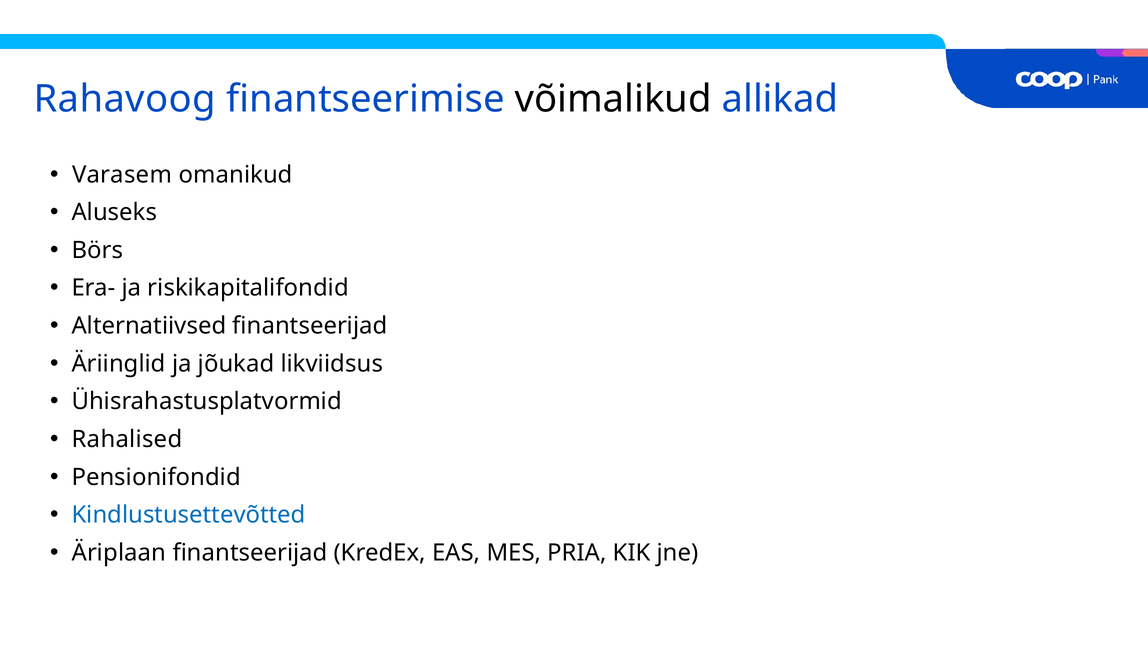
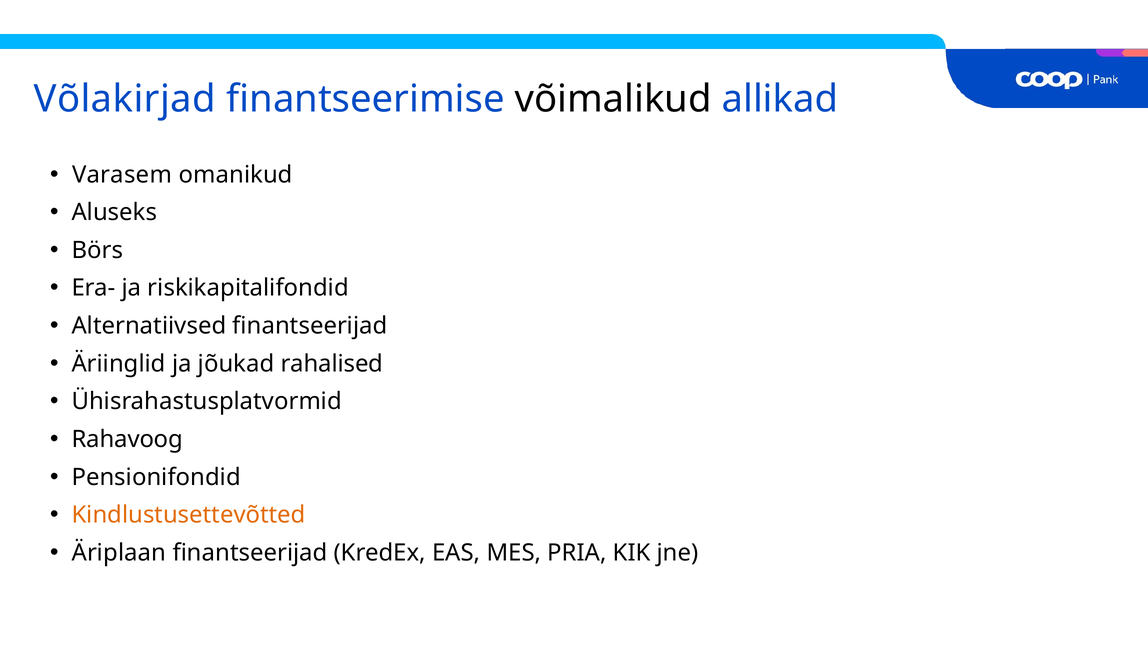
Rahavoog: Rahavoog -> Võlakirjad (125, 99)
likviidsus: likviidsus -> rahalised (332, 364)
Rahalised: Rahalised -> Rahavoog (127, 439)
Kindlustusettevõtted colour: blue -> orange (189, 515)
